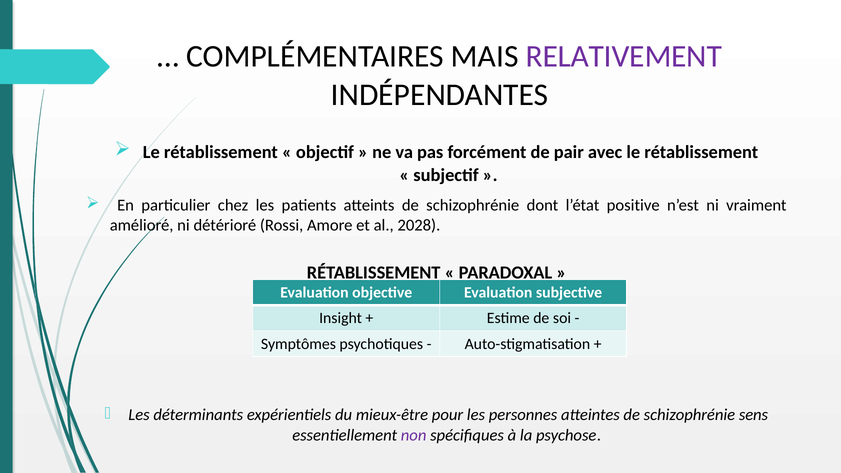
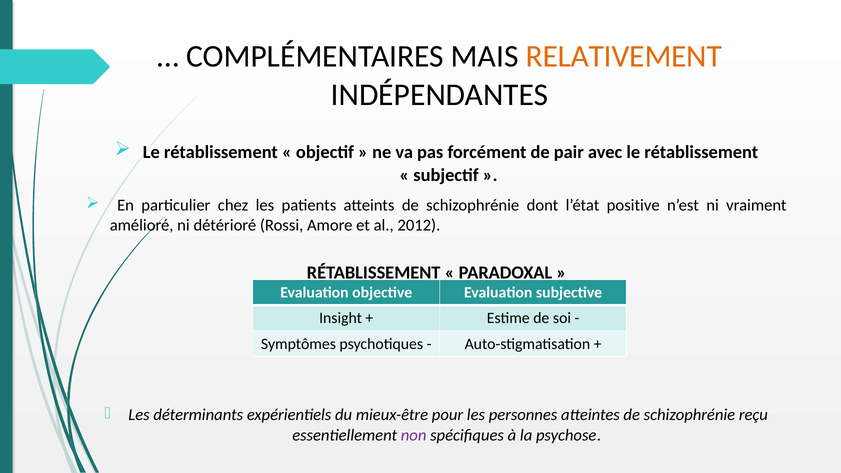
RELATIVEMENT colour: purple -> orange (624, 56)
2028: 2028 -> 2012 (419, 225)
sens: sens -> reçu (753, 415)
